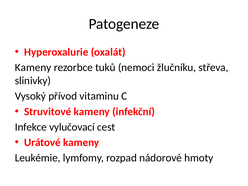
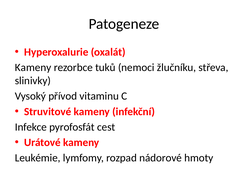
vylučovací: vylučovací -> pyrofosfát (72, 127)
